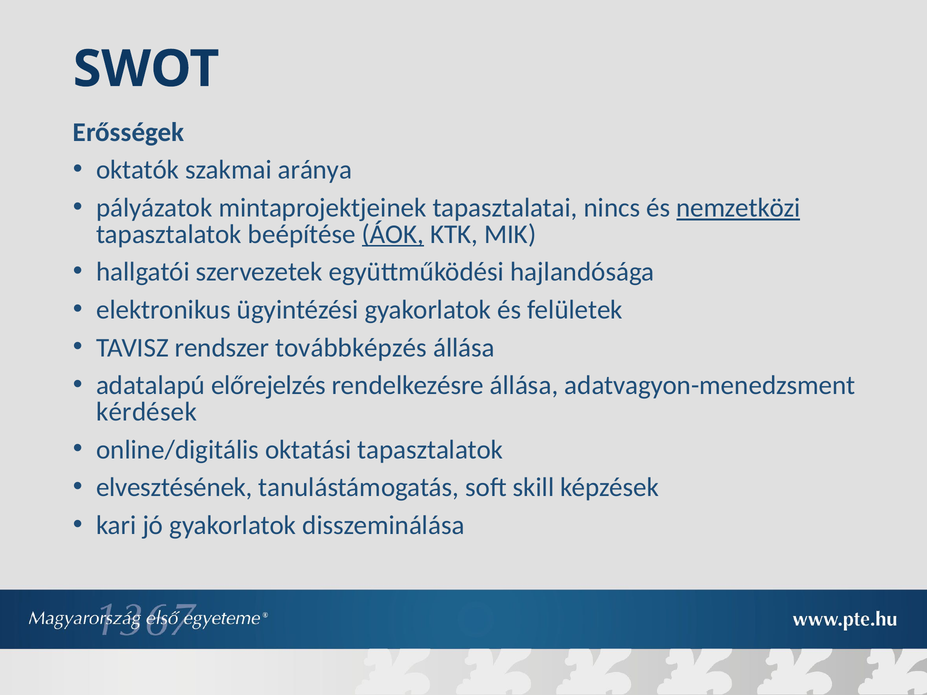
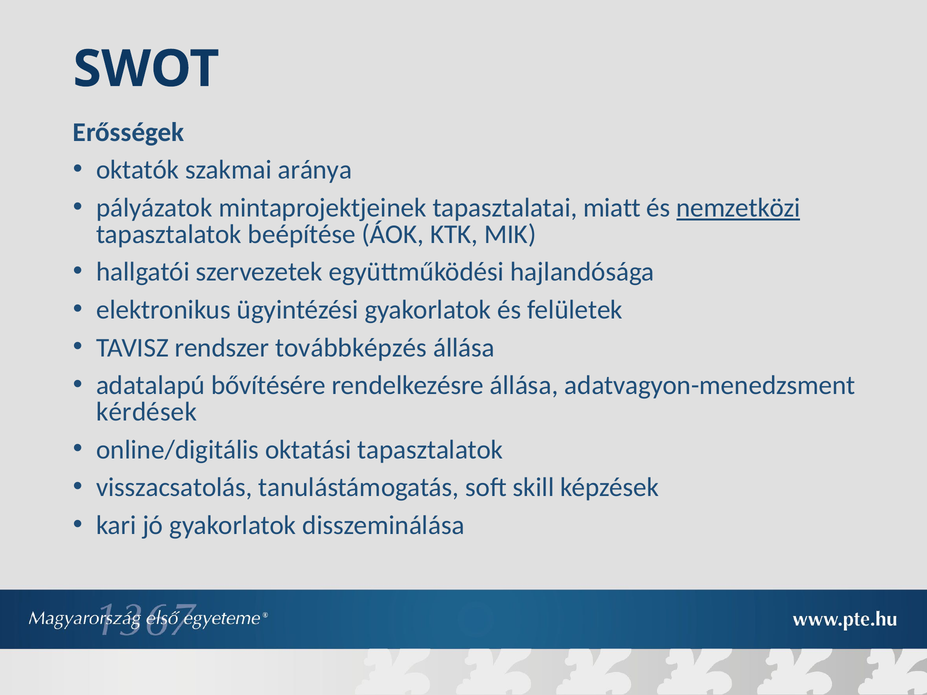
nincs: nincs -> miatt (612, 208)
ÁOK underline: present -> none (393, 234)
előrejelzés: előrejelzés -> bővítésére (269, 386)
elvesztésének: elvesztésének -> visszacsatolás (174, 488)
